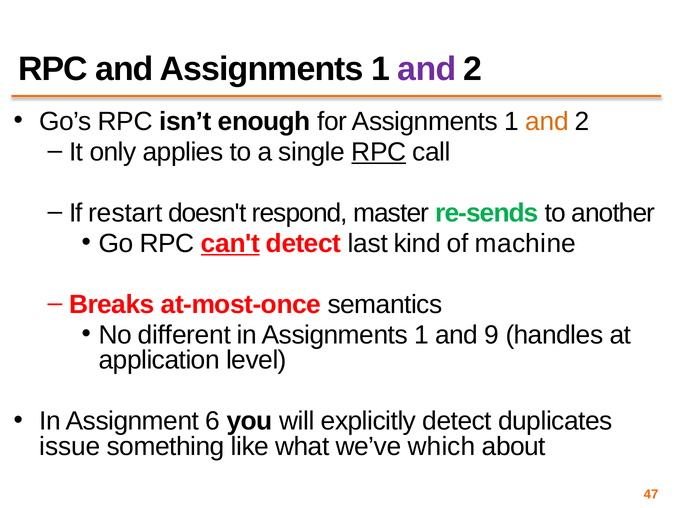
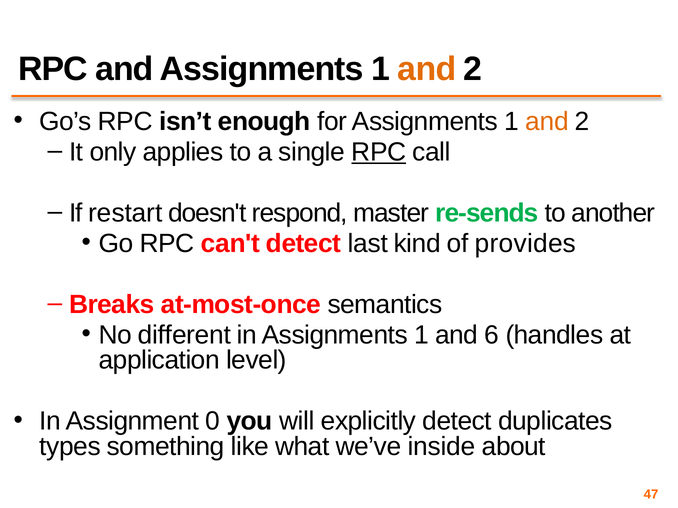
and colour: purple -> orange (427, 69)
can't underline: present -> none (230, 244)
machine: machine -> provides (525, 244)
9: 9 -> 6 (492, 335)
6: 6 -> 0 (213, 422)
issue: issue -> types (70, 447)
which: which -> inside (442, 447)
